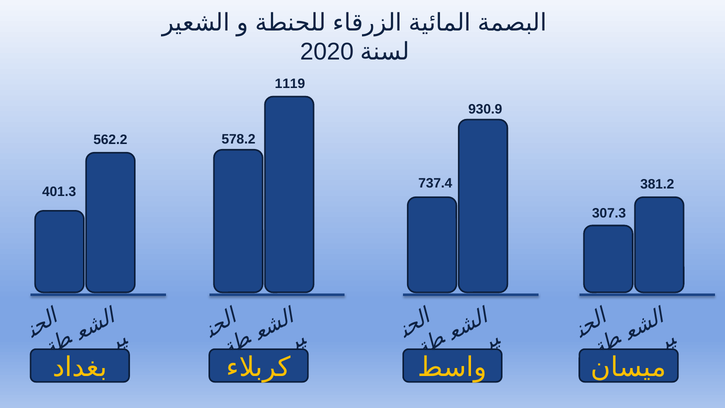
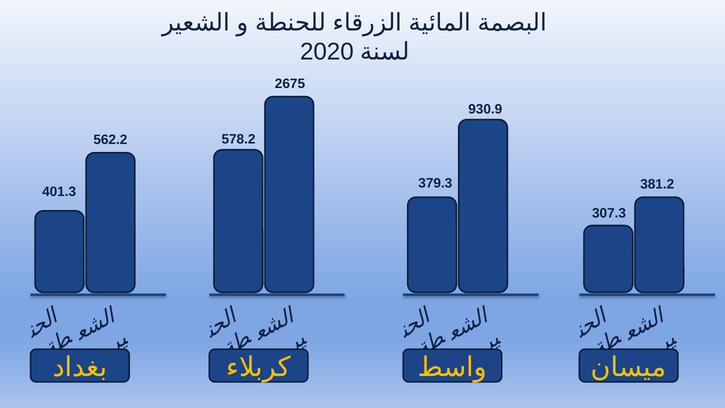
1119: 1119 -> 2675 (290, 84)
737.4: 737.4 -> 379.3 (435, 183)
